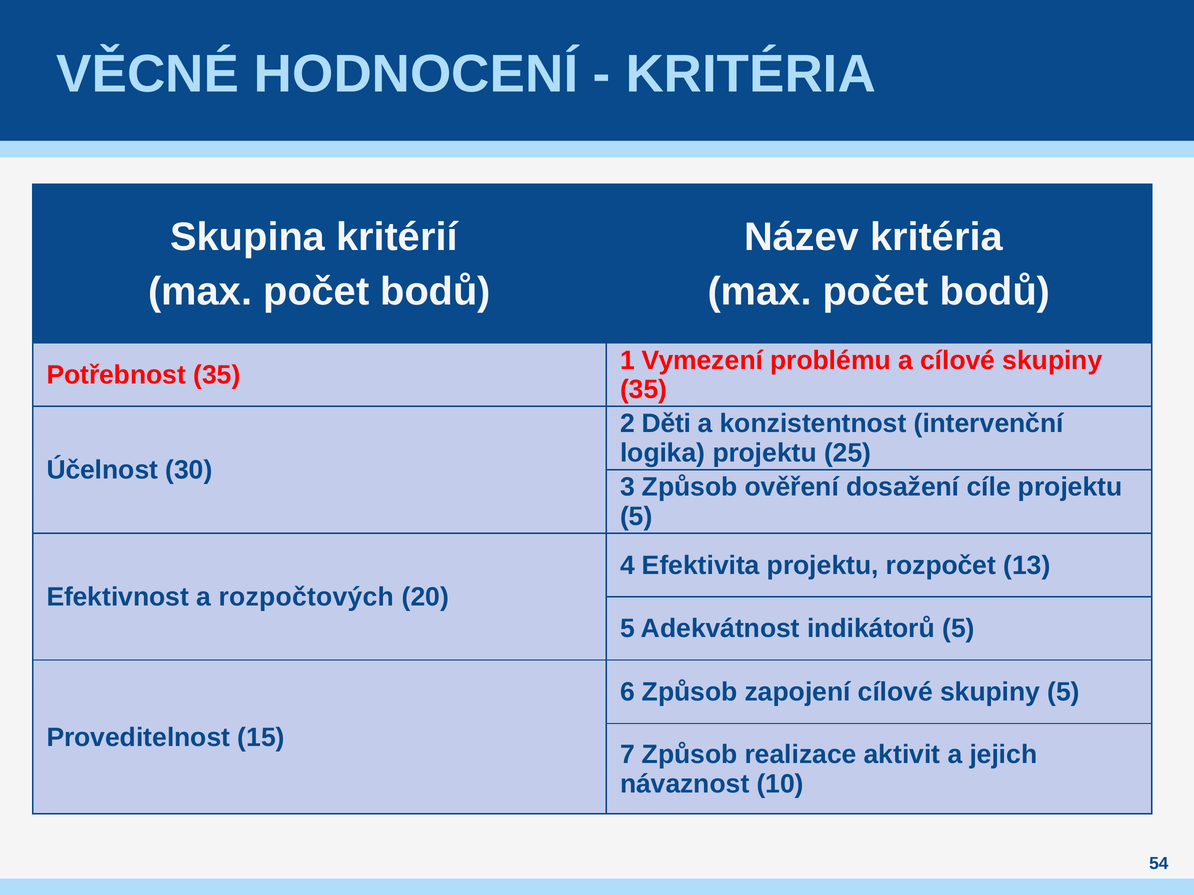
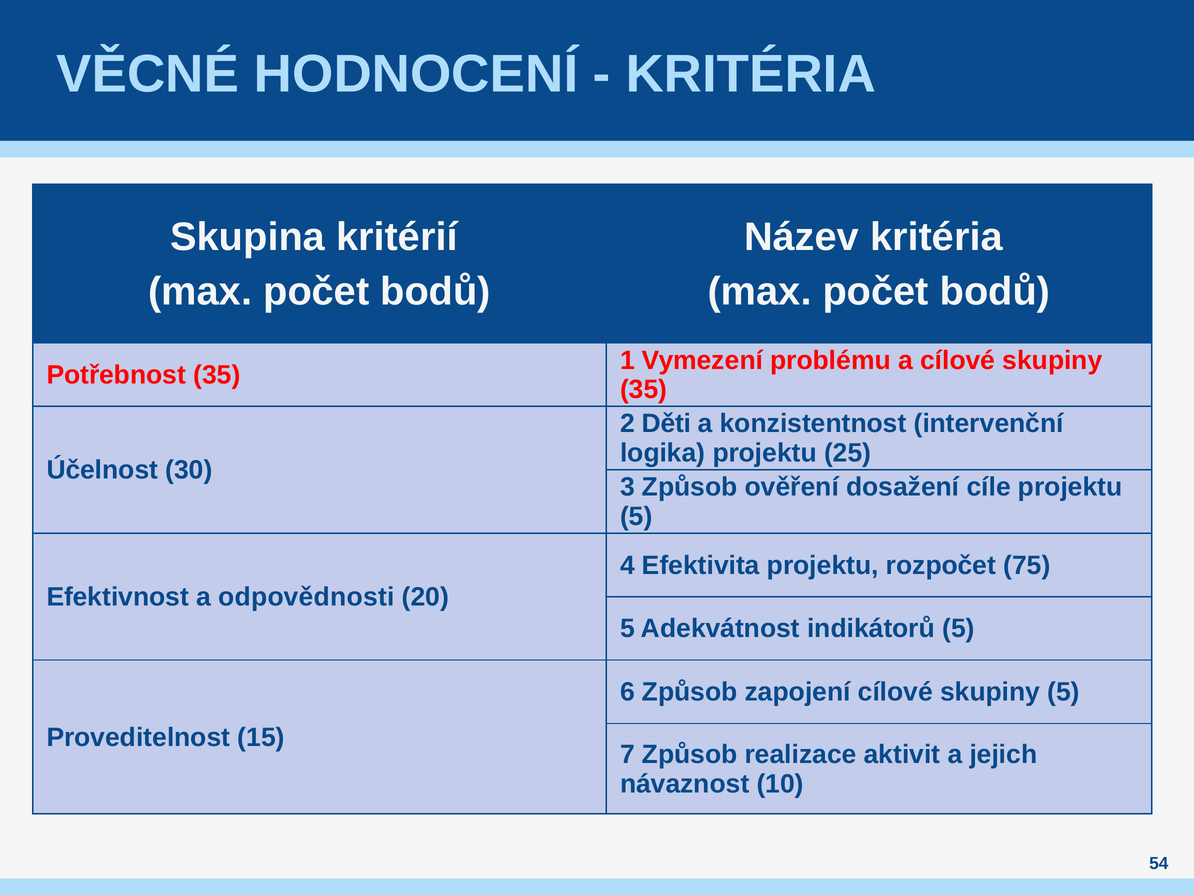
13: 13 -> 75 (1027, 566)
rozpočtových: rozpočtových -> odpovědnosti (306, 597)
